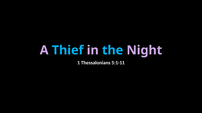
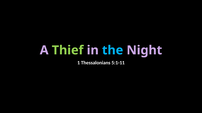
Thief colour: light blue -> light green (68, 50)
